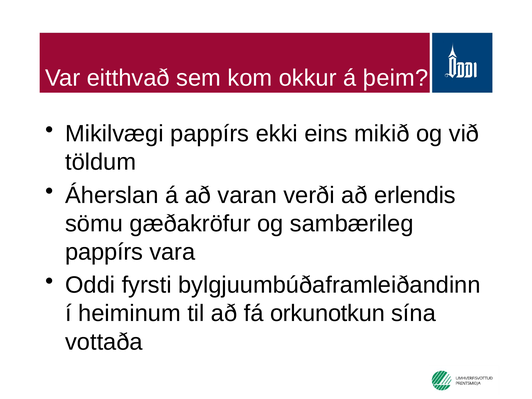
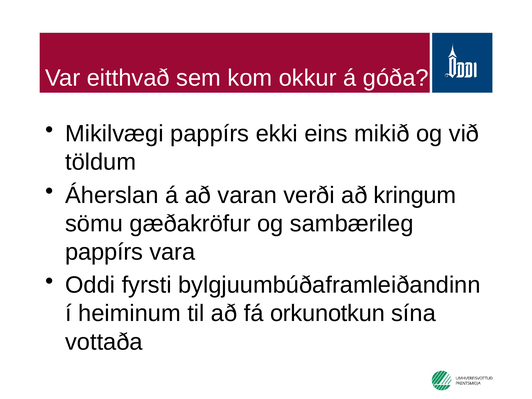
þeim: þeim -> góða (396, 78)
erlendis: erlendis -> kringum (415, 195)
